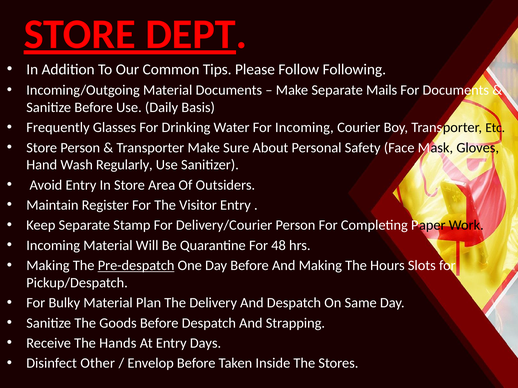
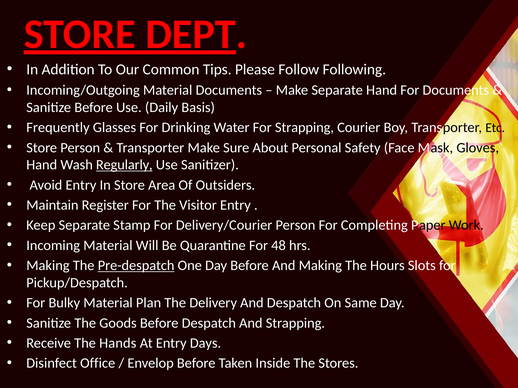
Separate Mails: Mails -> Hand (382, 90)
For Incoming: Incoming -> Strapping (304, 128)
Regularly underline: none -> present (124, 165)
Other: Other -> Office (98, 364)
